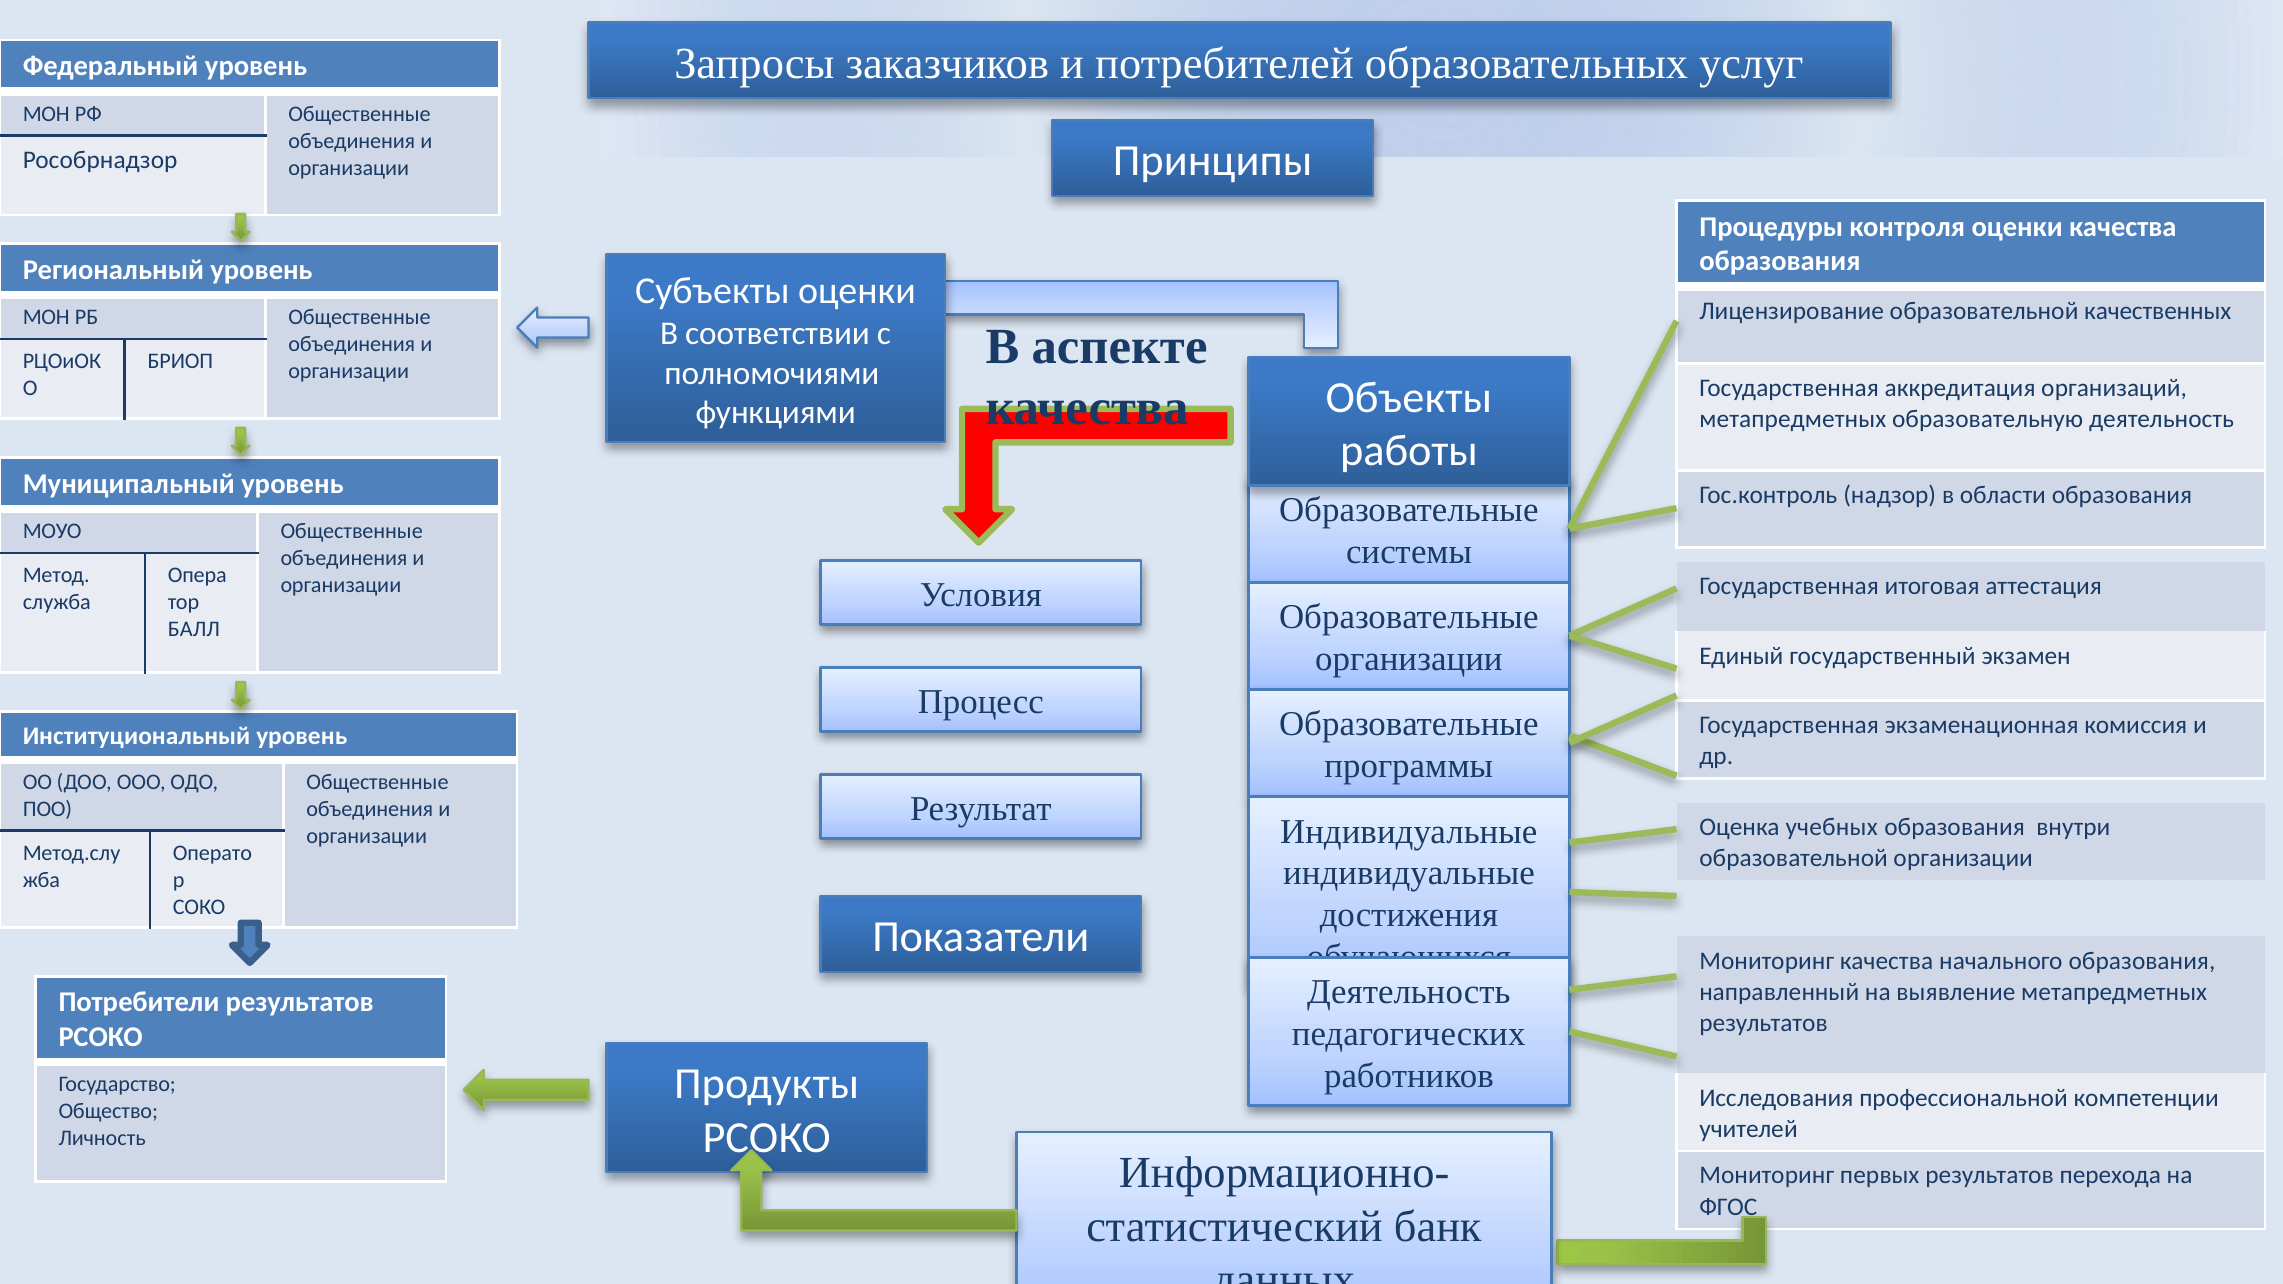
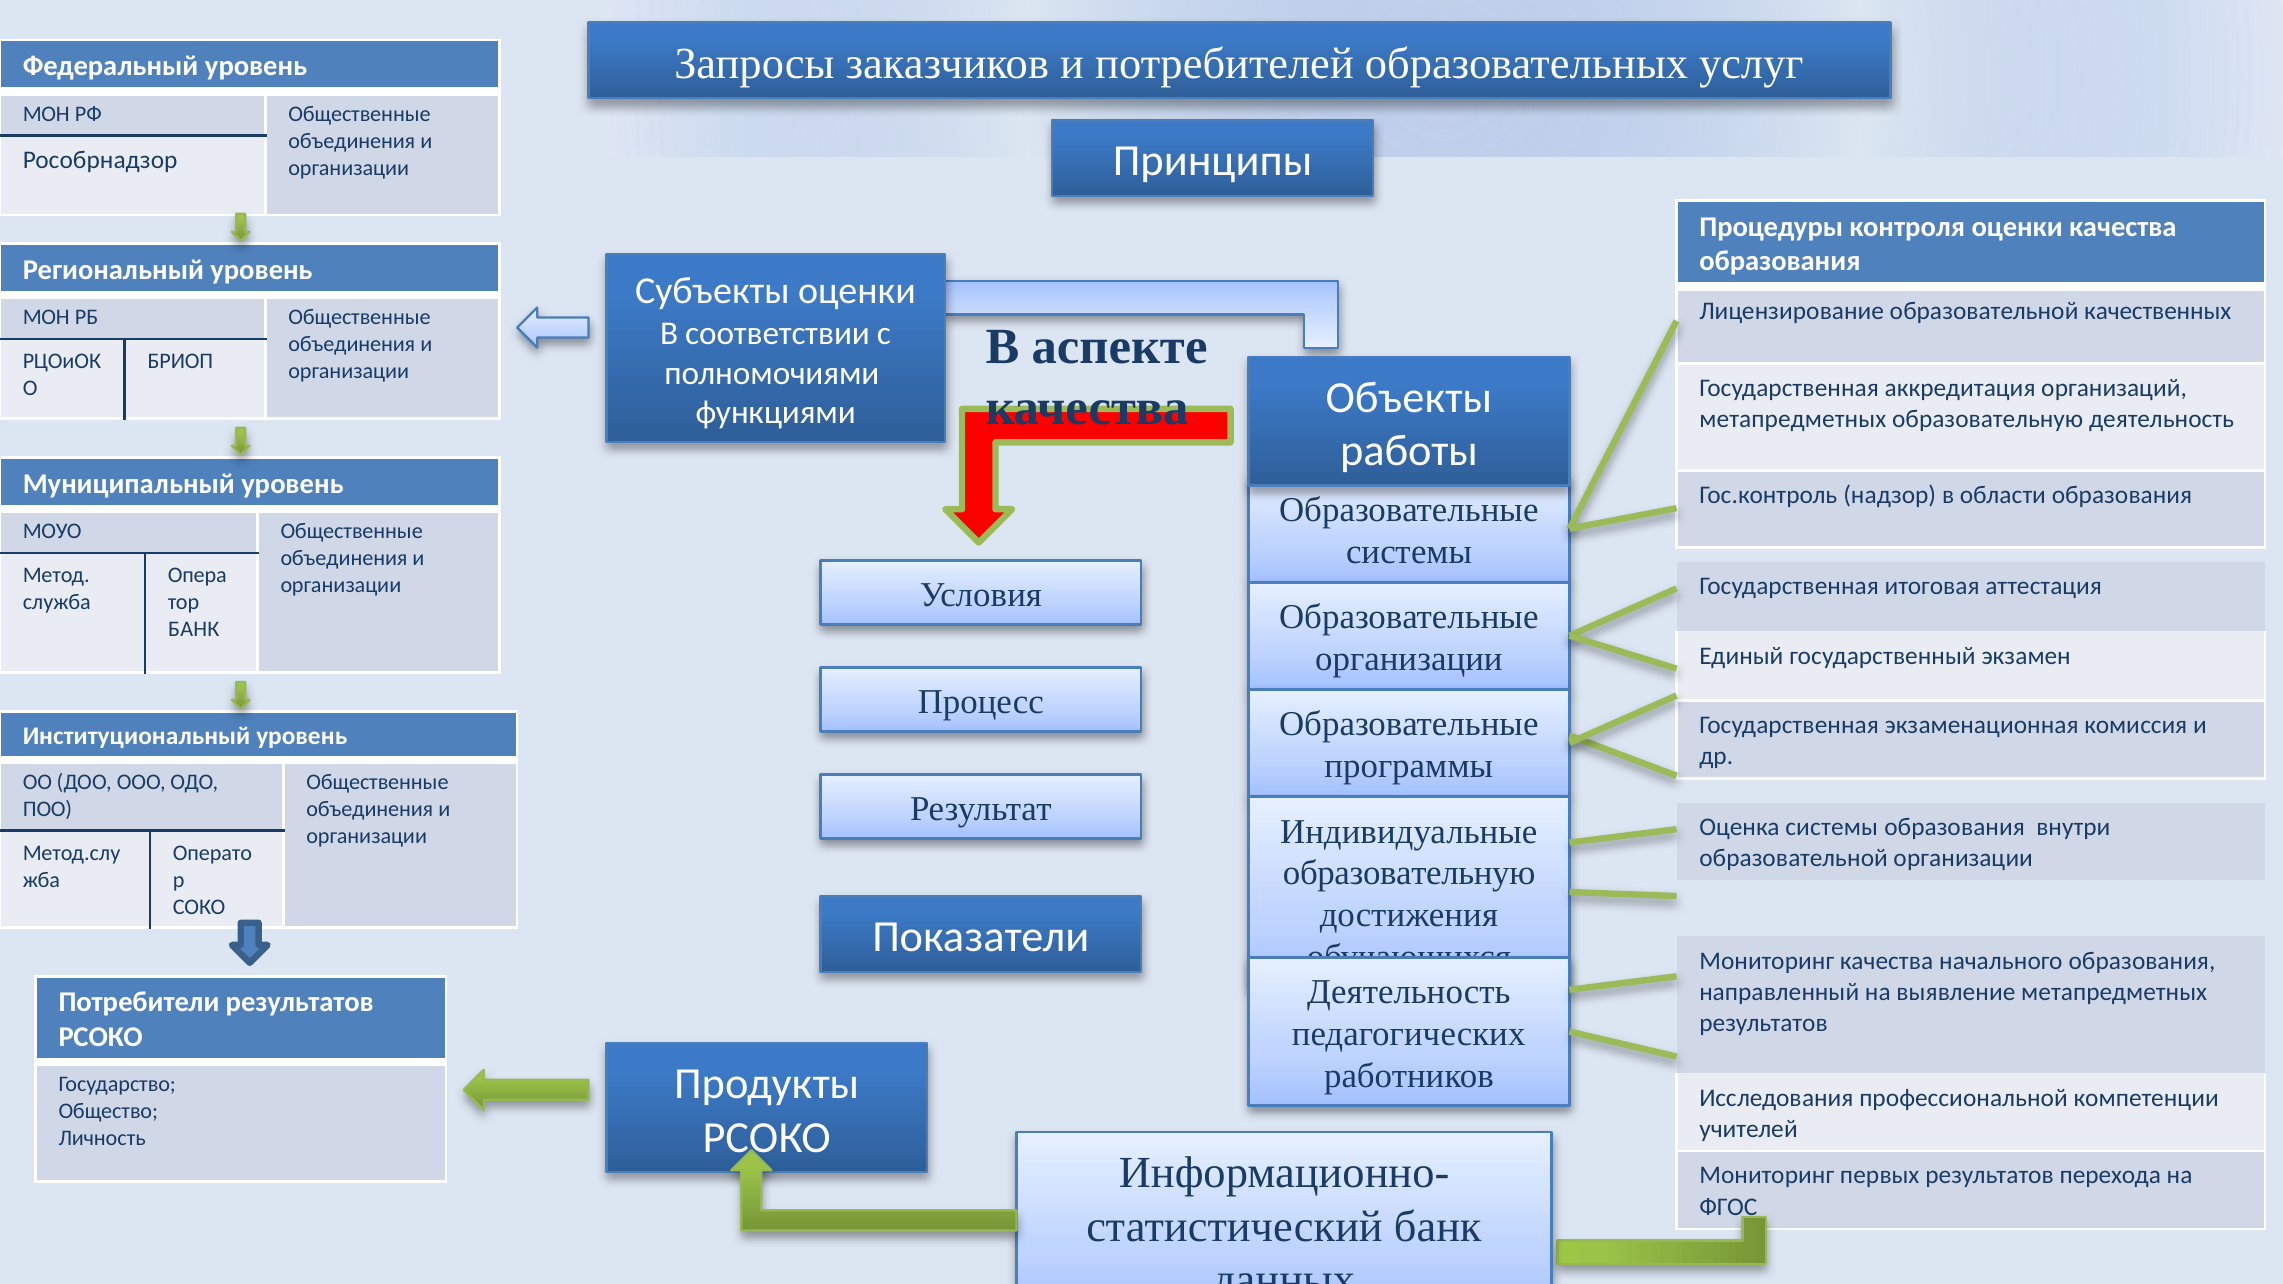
БАЛЛ: БАЛЛ -> БАНК (194, 629)
Оценка учебных: учебных -> системы (1832, 827)
индивидуальные: индивидуальные -> образовательную (1409, 874)
